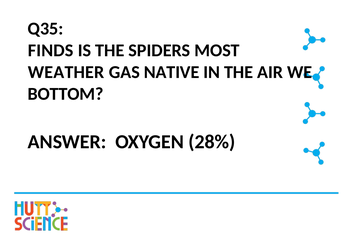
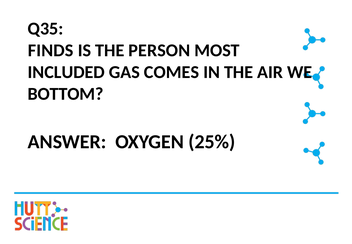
SPIDERS: SPIDERS -> PERSON (159, 50)
WEATHER: WEATHER -> INCLUDED (66, 72)
NATIVE: NATIVE -> COMES (171, 72)
28%: 28% -> 25% (212, 142)
